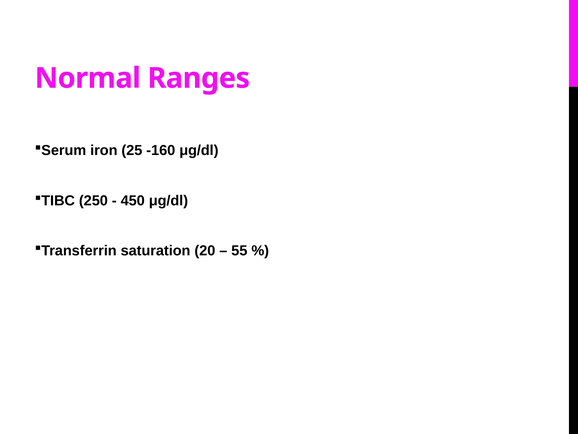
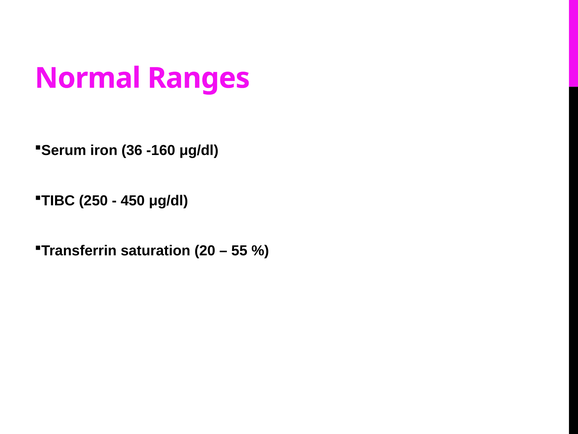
25: 25 -> 36 (132, 150)
